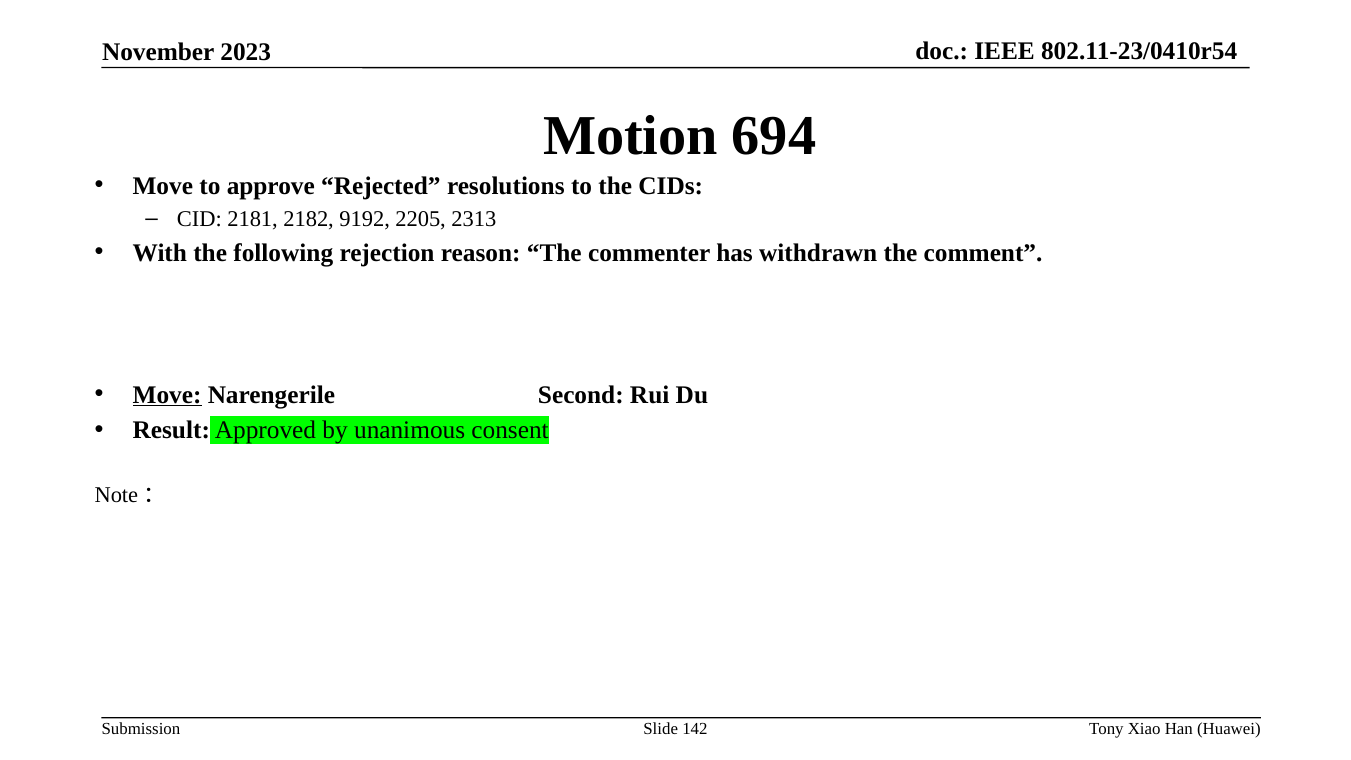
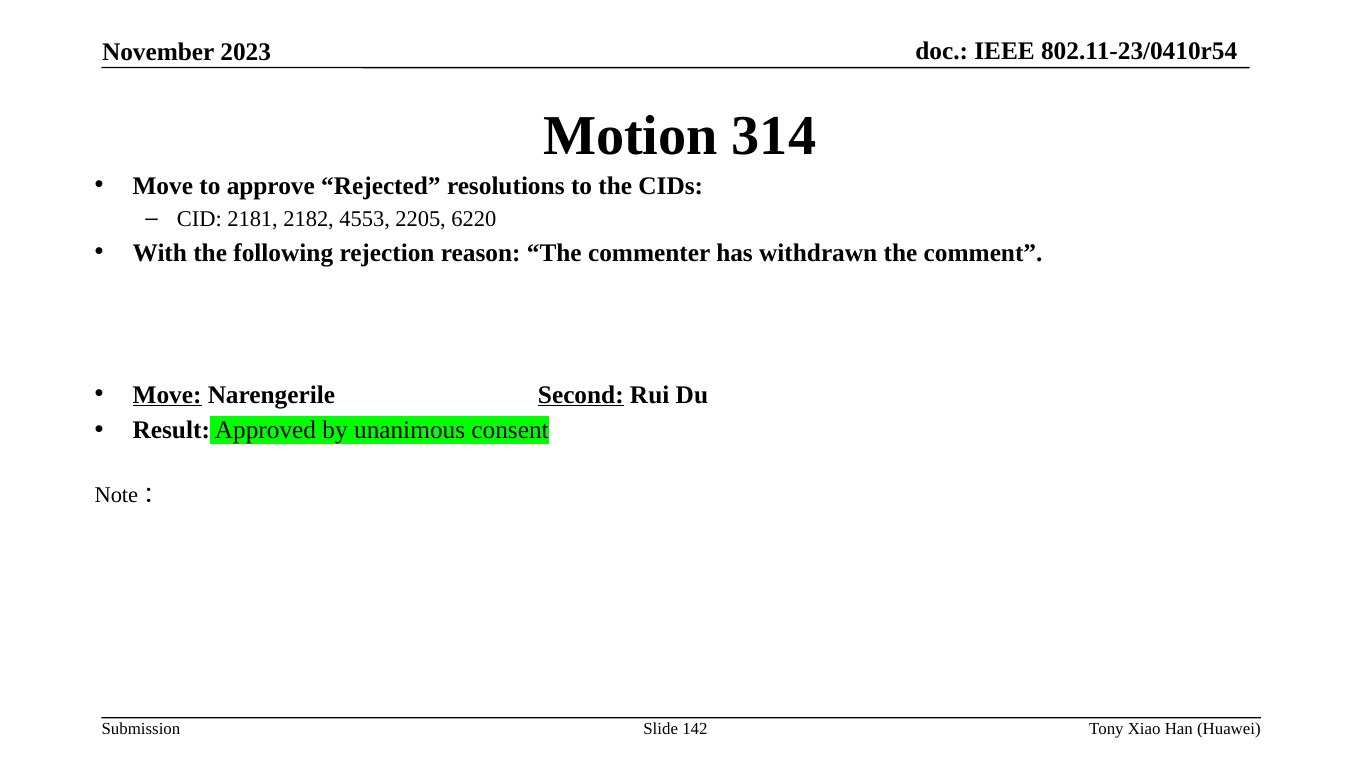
694: 694 -> 314 (774, 136)
9192: 9192 -> 4553 (365, 219)
2313: 2313 -> 6220 (474, 219)
Second underline: none -> present (581, 395)
